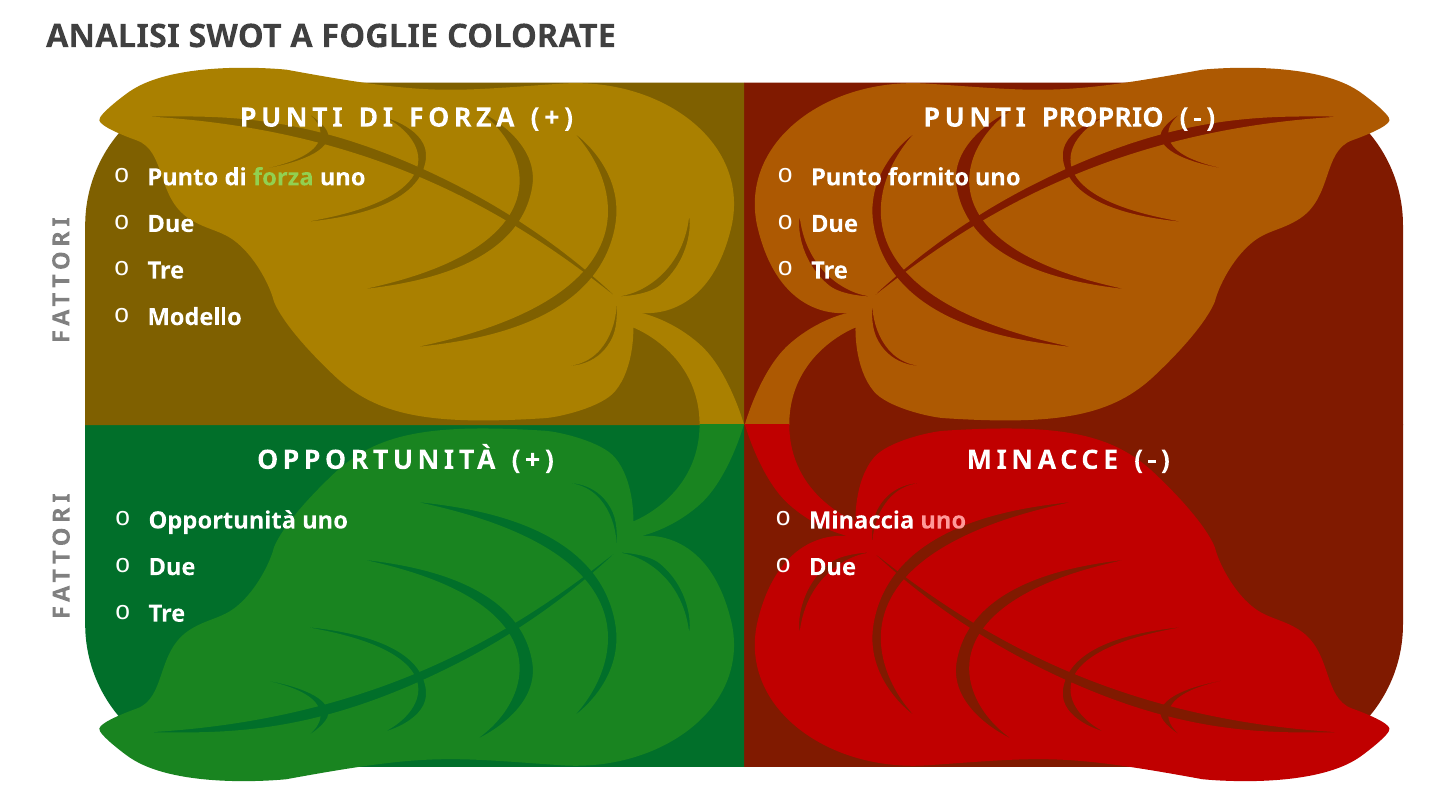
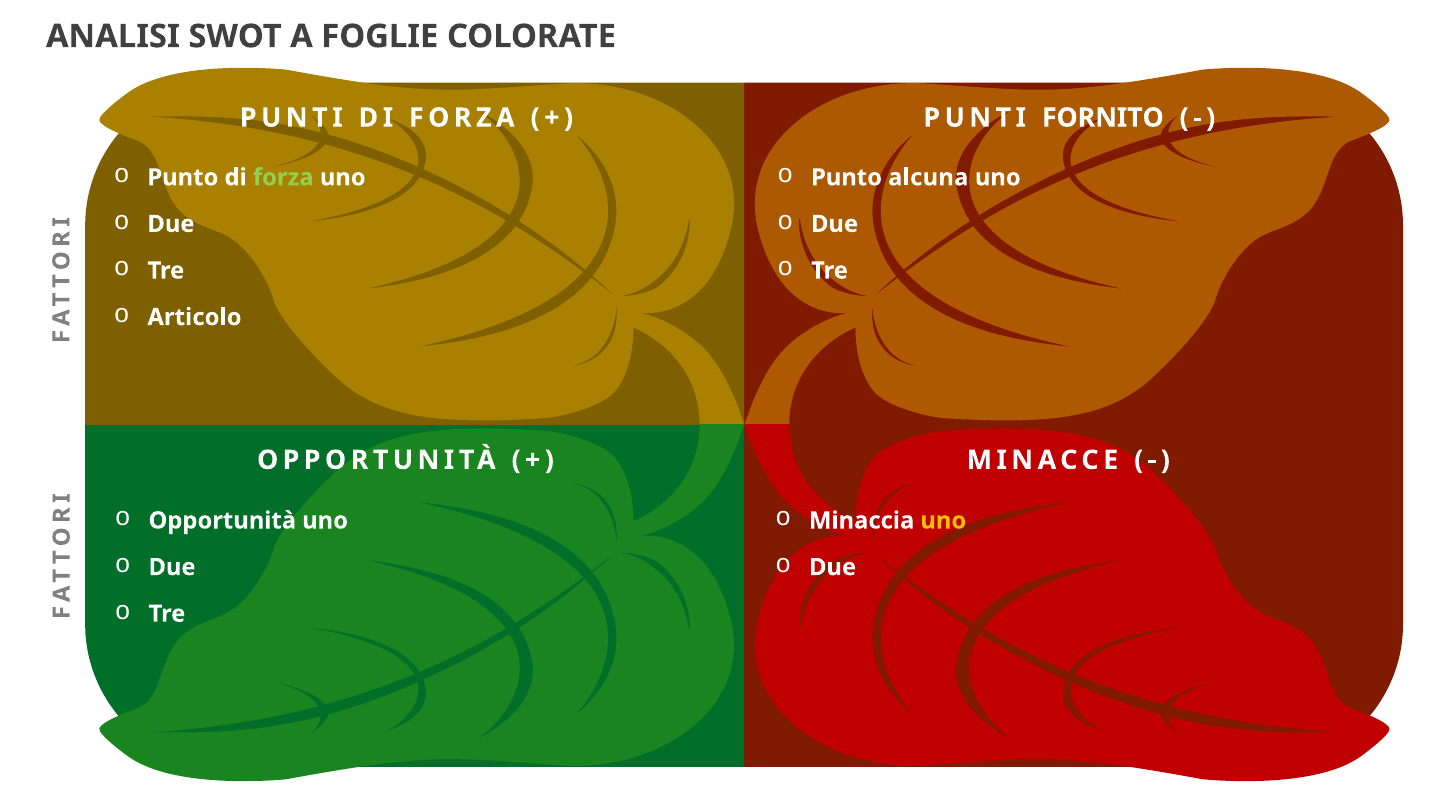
PROPRIO: PROPRIO -> FORNITO (1103, 118)
fornito: fornito -> alcuna (928, 177)
Modello: Modello -> Articolo (195, 317)
uno colour: pink -> yellow (943, 520)
